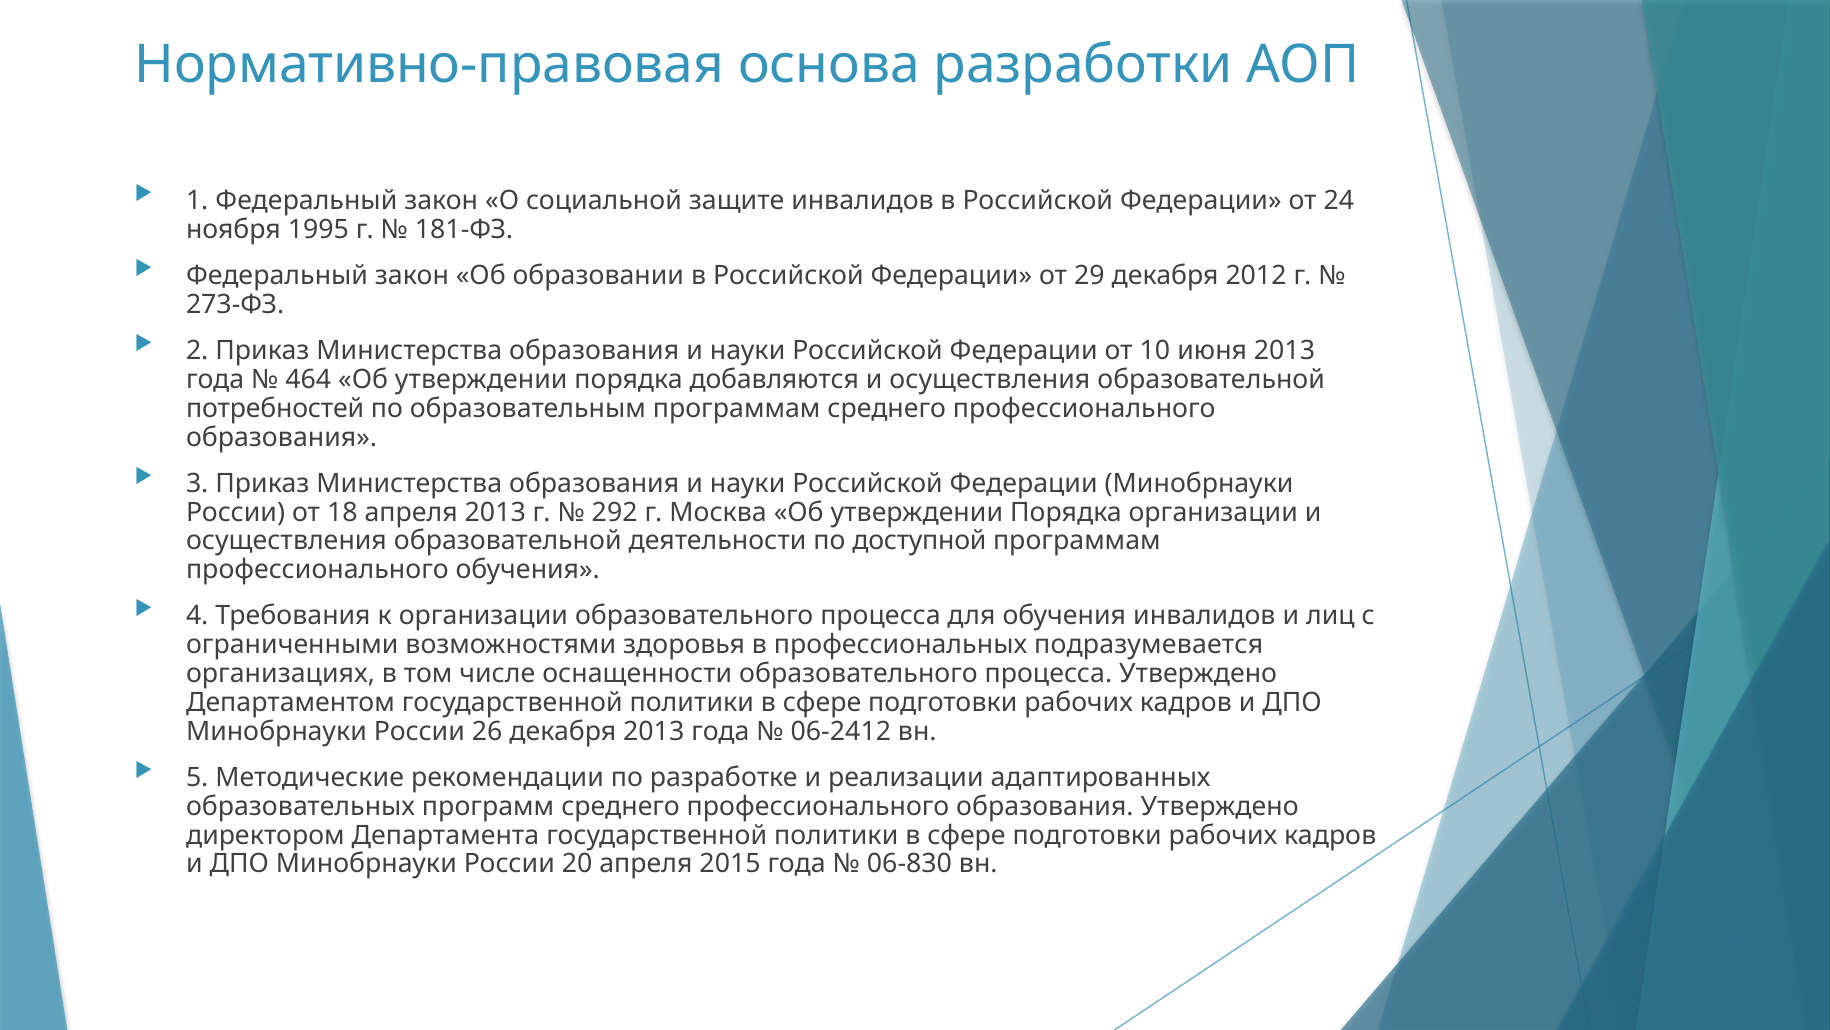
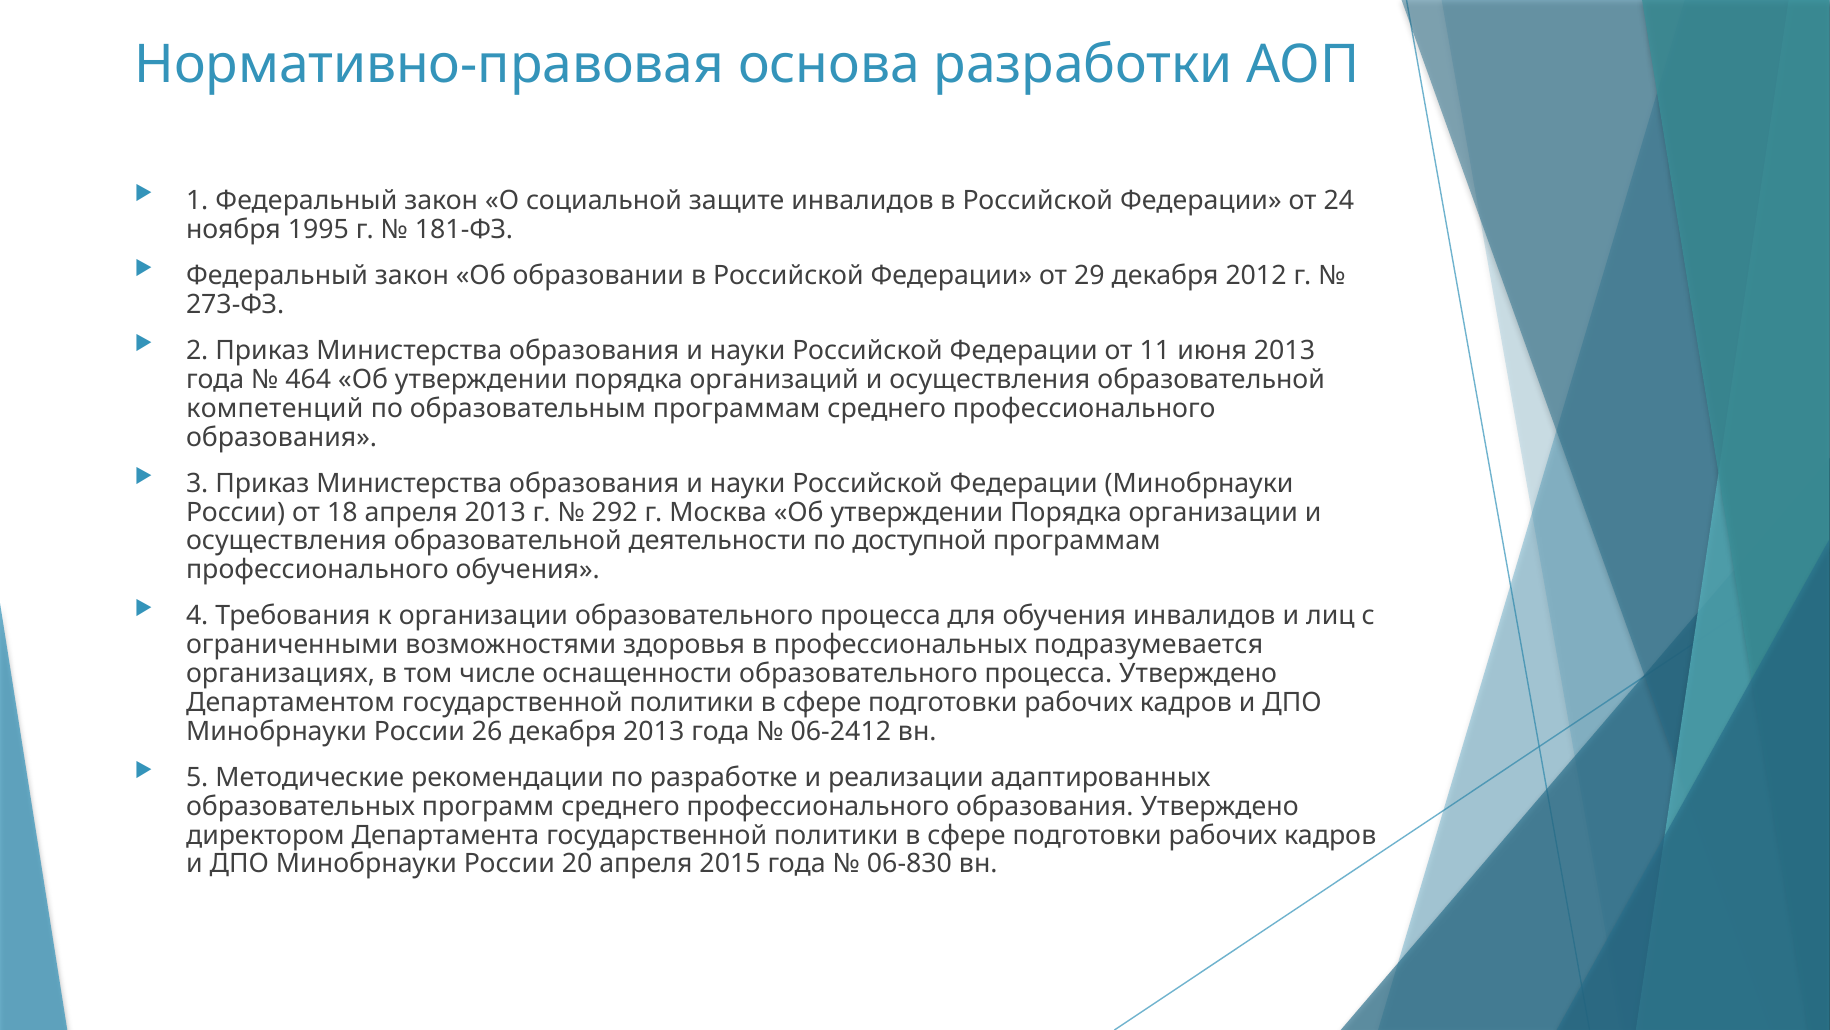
10: 10 -> 11 (1155, 351)
добавляются: добавляются -> организаций (774, 379)
потребностей: потребностей -> компетенций (275, 408)
